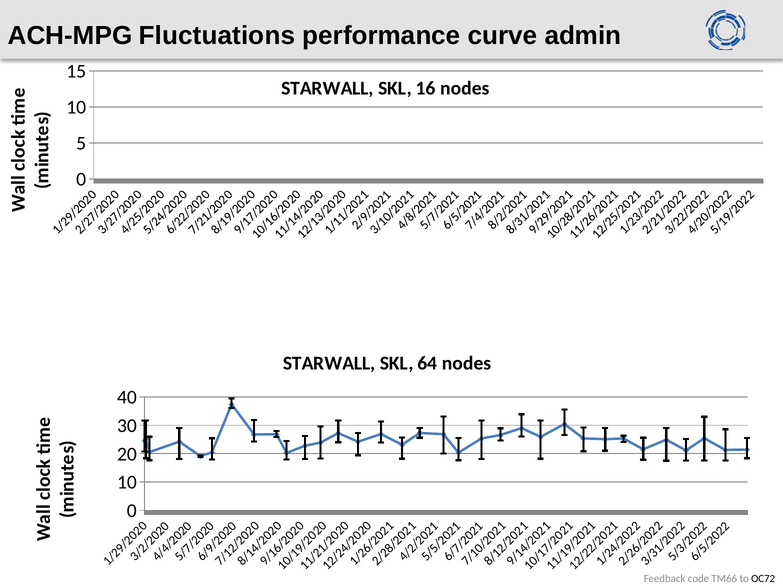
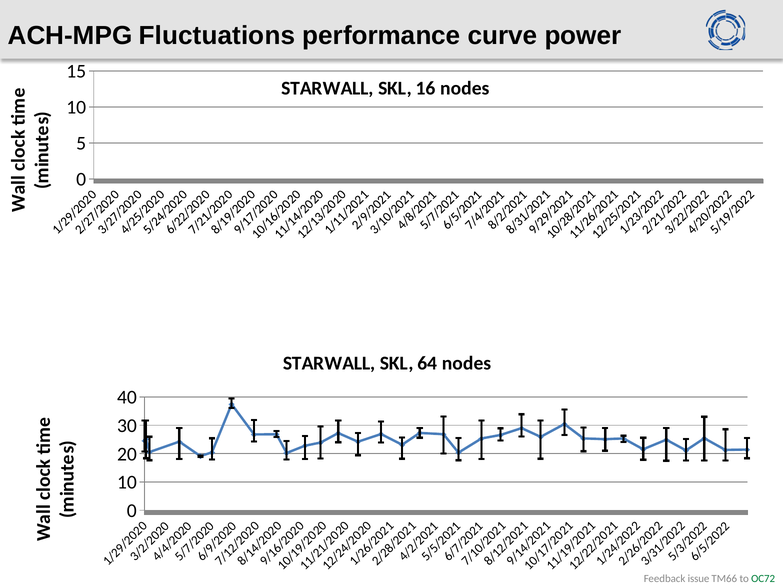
admin: admin -> power (583, 36)
code: code -> issue (699, 579)
OC72 colour: black -> green (763, 579)
